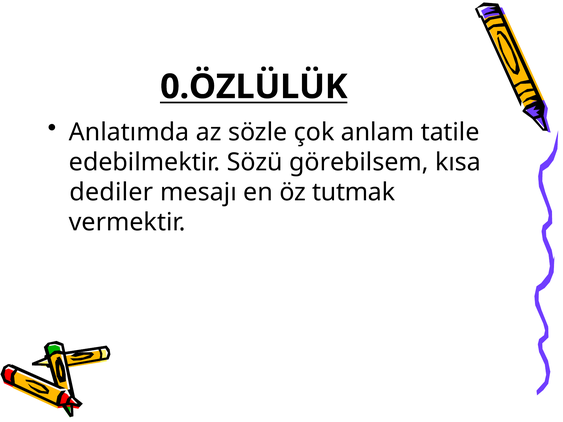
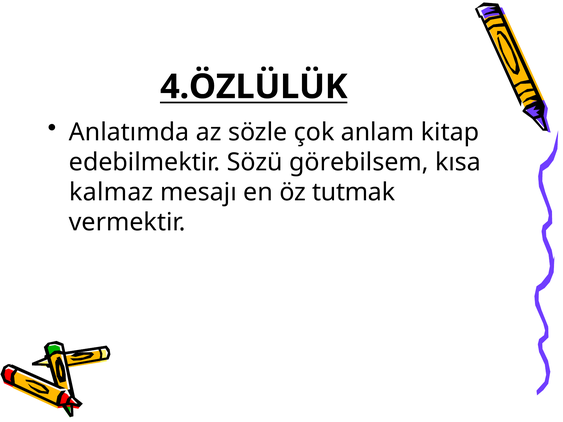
0.ÖZLÜLÜK: 0.ÖZLÜLÜK -> 4.ÖZLÜLÜK (254, 87)
tatile: tatile -> kitap (450, 132)
dediler: dediler -> kalmaz (111, 192)
